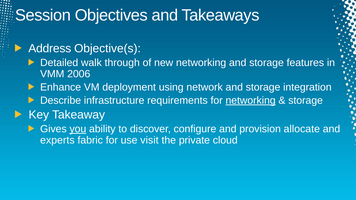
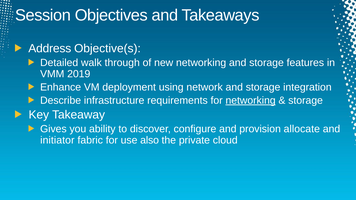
2006: 2006 -> 2019 (79, 74)
you underline: present -> none (78, 129)
experts: experts -> initiator (57, 140)
visit: visit -> also (150, 140)
